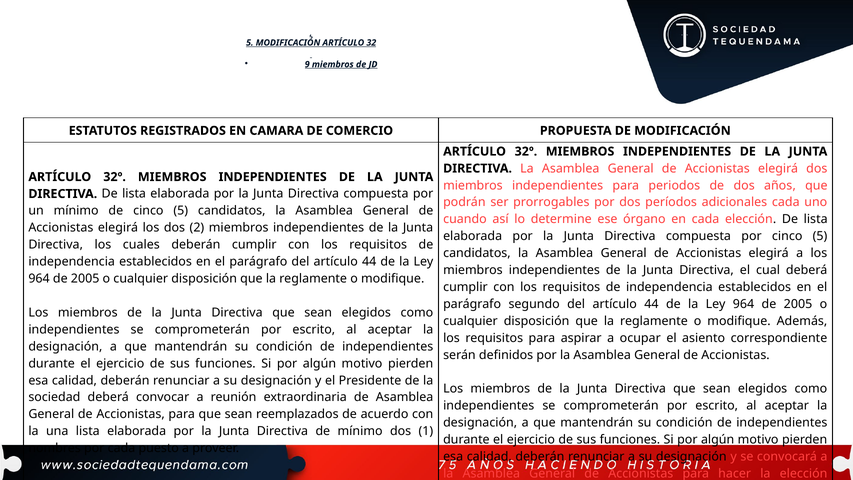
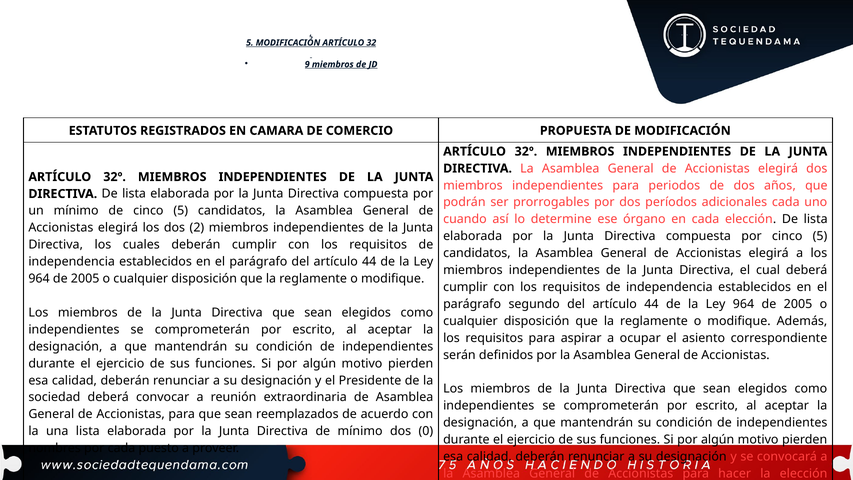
1: 1 -> 0 (426, 431)
